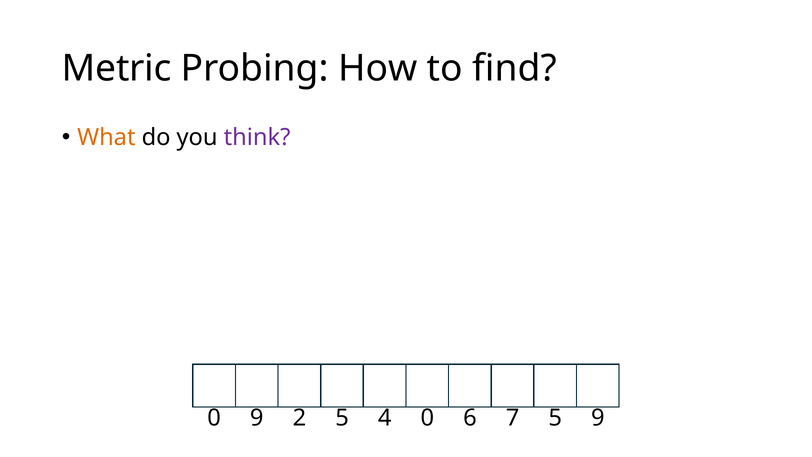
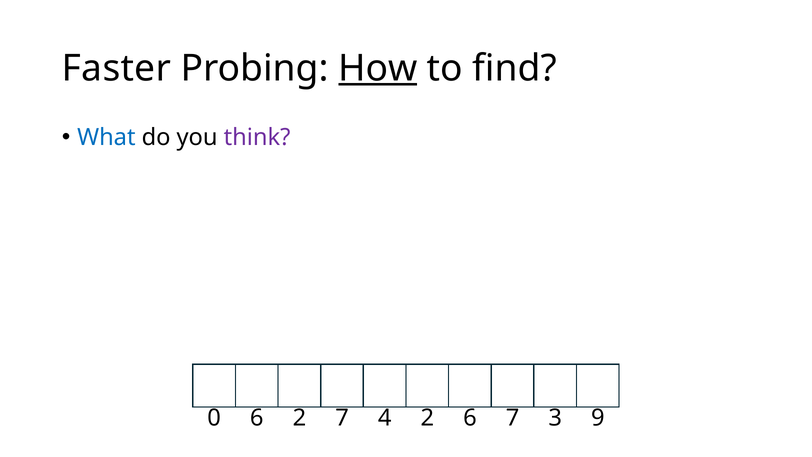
Metric: Metric -> Faster (116, 68)
How underline: none -> present (378, 68)
What colour: orange -> blue (106, 137)
0 9: 9 -> 6 (257, 418)
2 5: 5 -> 7 (342, 418)
4 0: 0 -> 2 (427, 418)
7 5: 5 -> 3 (555, 418)
